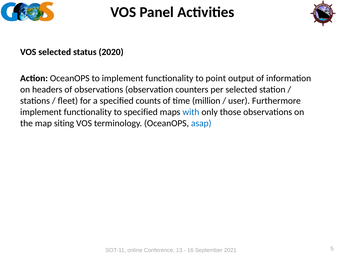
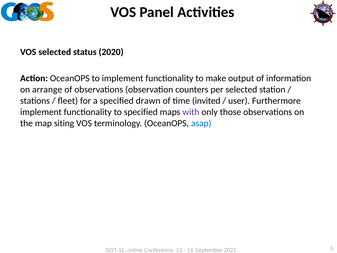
point: point -> make (216, 78)
headers: headers -> arrange (47, 89)
counts: counts -> drawn (148, 101)
million: million -> invited (206, 101)
with colour: blue -> purple (191, 112)
